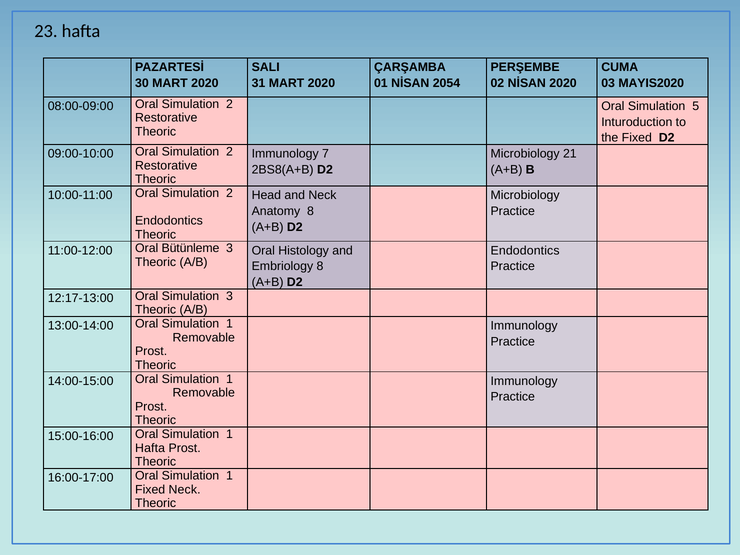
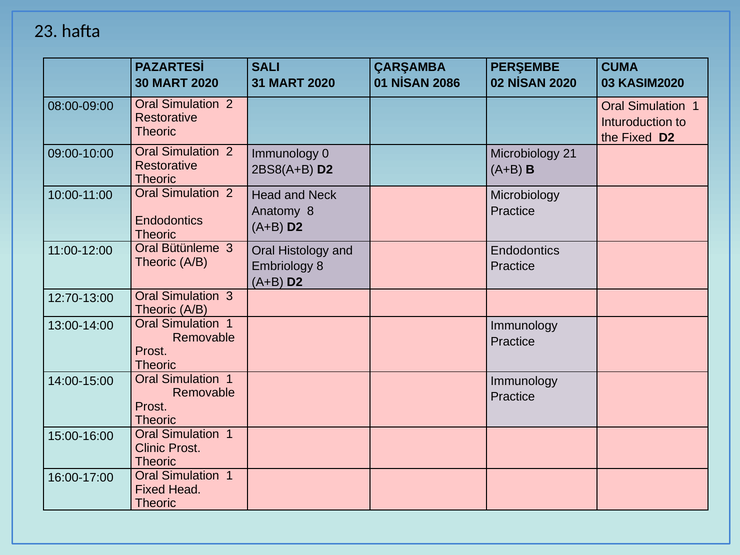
2054: 2054 -> 2086 (446, 83)
MAYIS2020: MAYIS2020 -> KASIM2020 (651, 83)
5: 5 -> 1 (696, 106)
7: 7 -> 0 (326, 154)
12:17-13:00: 12:17-13:00 -> 12:70-13:00 (81, 298)
Hafta: Hafta -> Clinic (150, 448)
Fixed Neck: Neck -> Head (185, 489)
